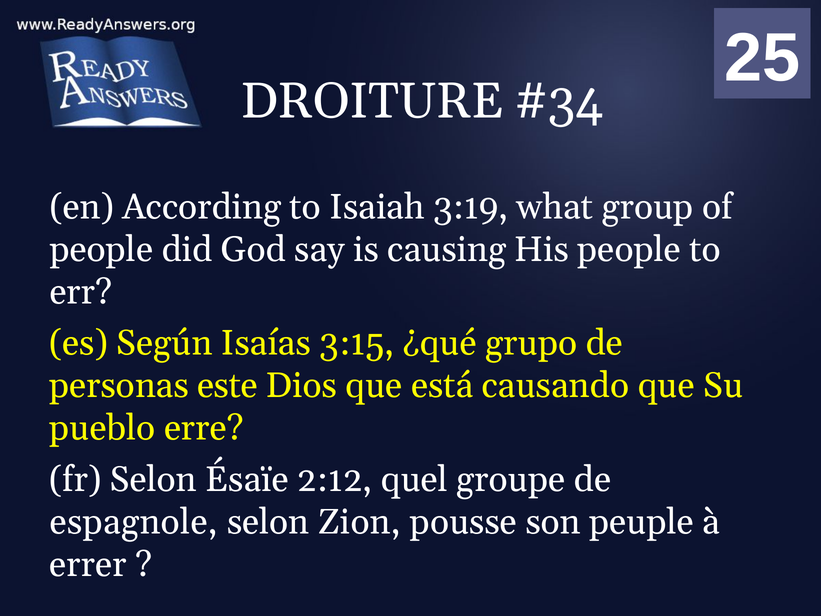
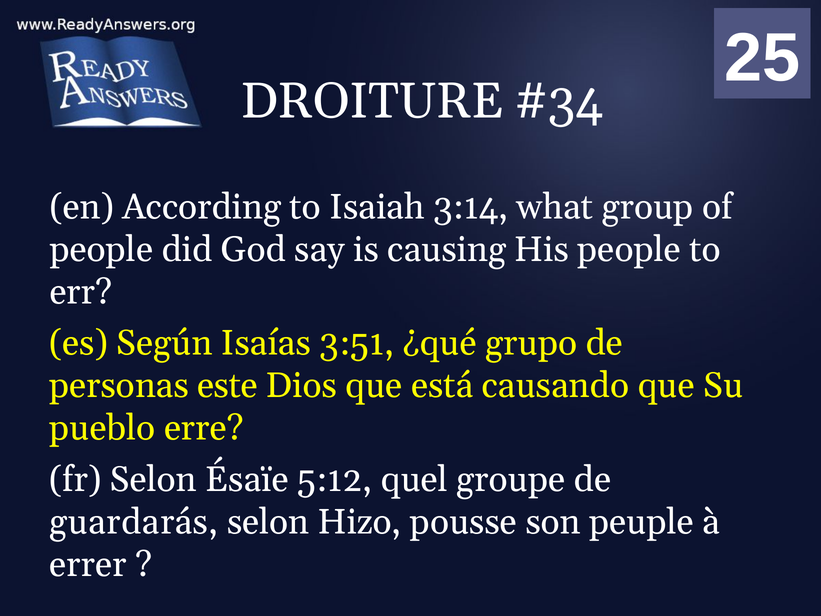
3:19: 3:19 -> 3:14 (471, 207)
3:15: 3:15 -> 3:51 (357, 343)
2:12: 2:12 -> 5:12 (335, 479)
espagnole: espagnole -> guardarás (134, 522)
Zion: Zion -> Hizo (360, 522)
